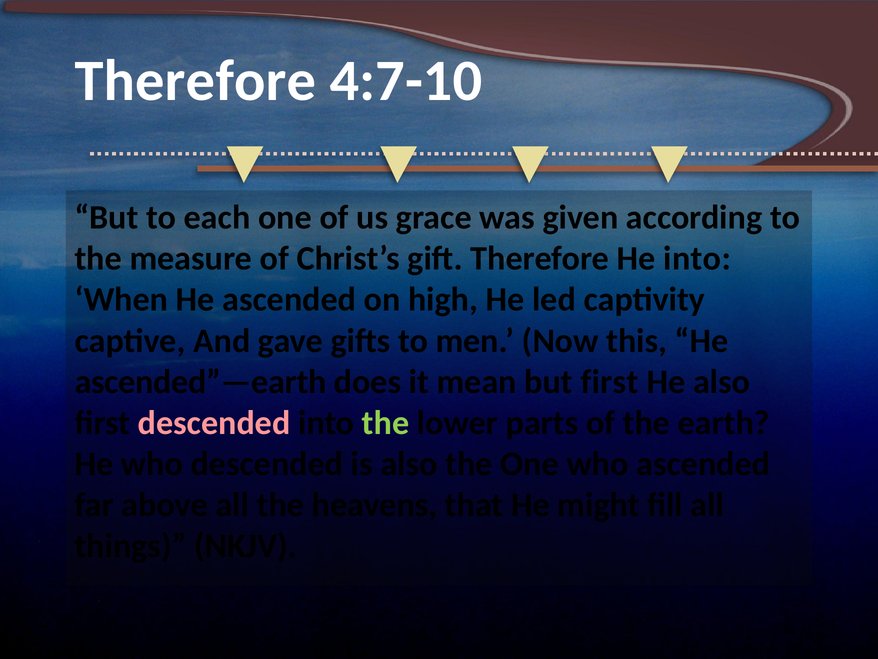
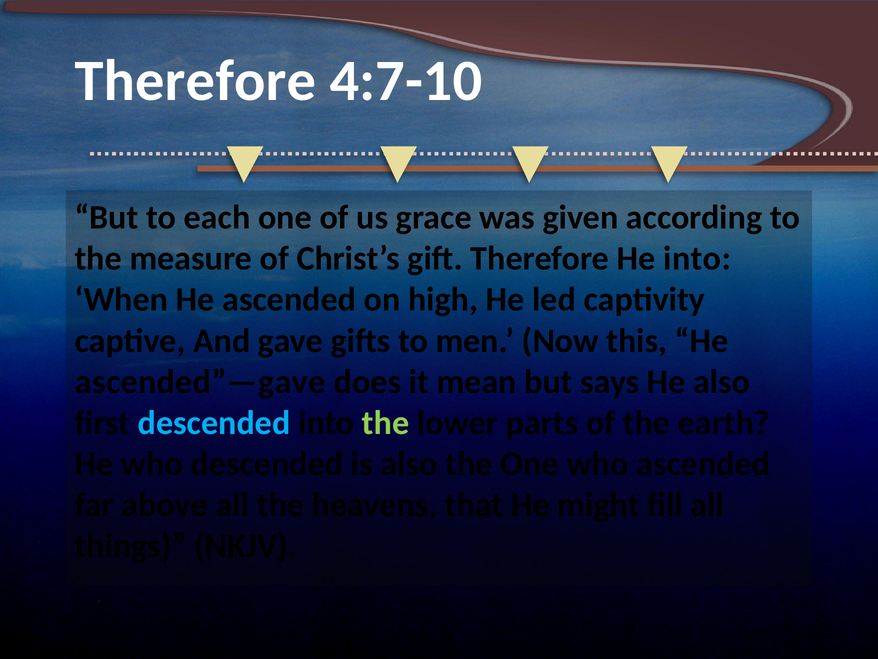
ascended”—earth: ascended”—earth -> ascended”—gave (200, 381)
but first: first -> says (610, 381)
descended colour: pink -> light blue (214, 422)
